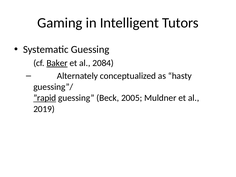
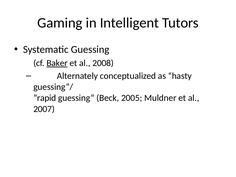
2084: 2084 -> 2008 (103, 63)
”rapid underline: present -> none (45, 98)
2019: 2019 -> 2007 (44, 109)
